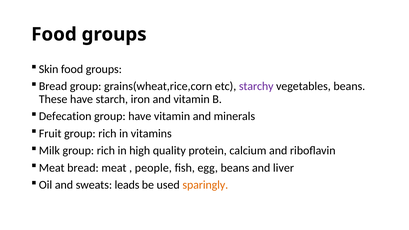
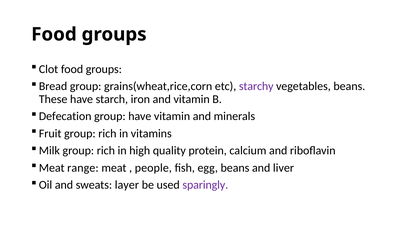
Skin: Skin -> Clot (49, 69)
Meat bread: bread -> range (83, 168)
leads: leads -> layer (127, 185)
sparingly colour: orange -> purple (205, 185)
